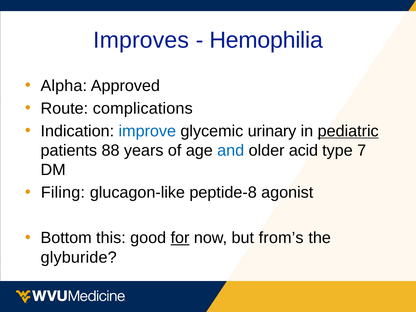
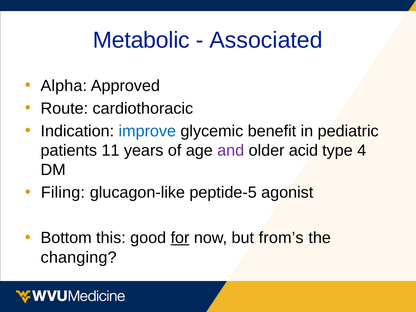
Improves: Improves -> Metabolic (141, 40)
Hemophilia: Hemophilia -> Associated (266, 40)
complications: complications -> cardiothoracic (143, 108)
urinary: urinary -> benefit (272, 131)
pediatric underline: present -> none (348, 131)
88: 88 -> 11 (111, 150)
and colour: blue -> purple (231, 150)
7: 7 -> 4 (362, 150)
peptide-8: peptide-8 -> peptide-5 (223, 193)
glyburide: glyburide -> changing (79, 257)
